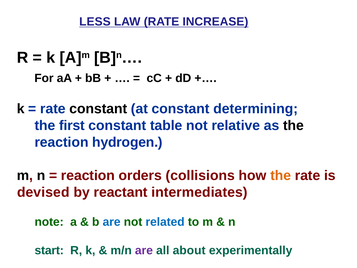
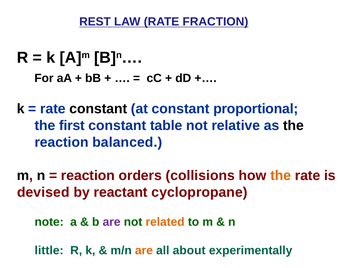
LESS: LESS -> REST (95, 22)
INCREASE: INCREASE -> FRACTION (215, 22)
determining: determining -> proportional (256, 109)
hydrogen: hydrogen -> balanced (127, 142)
intermediates: intermediates -> cyclopropane (199, 192)
are colour: blue -> purple (112, 222)
related colour: blue -> orange (165, 222)
start: start -> little (49, 250)
are colour: purple -> orange (144, 250)
